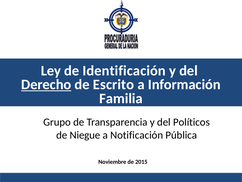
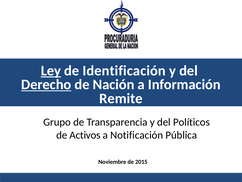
Ley underline: none -> present (51, 70)
Escrito: Escrito -> Nación (114, 84)
Familia: Familia -> Remite (121, 98)
Niegue: Niegue -> Activos (85, 135)
